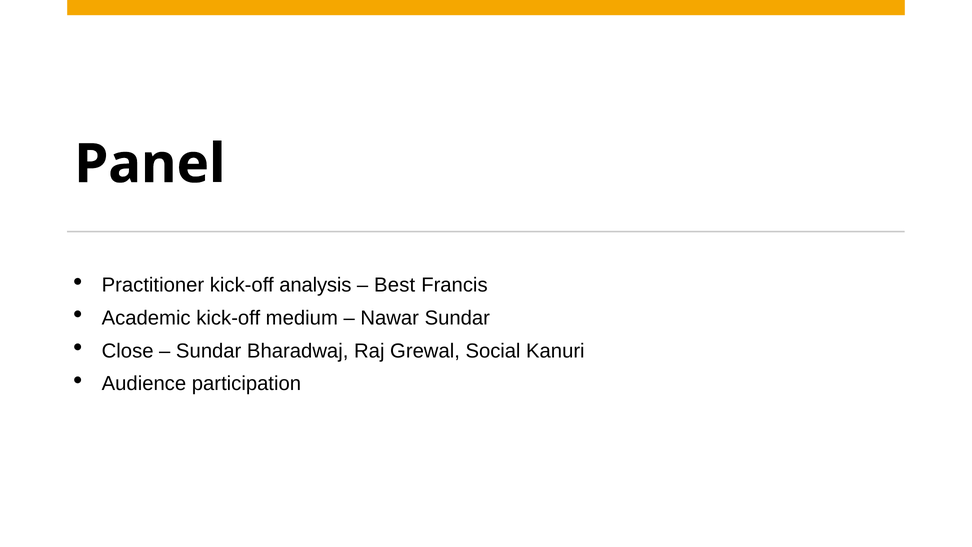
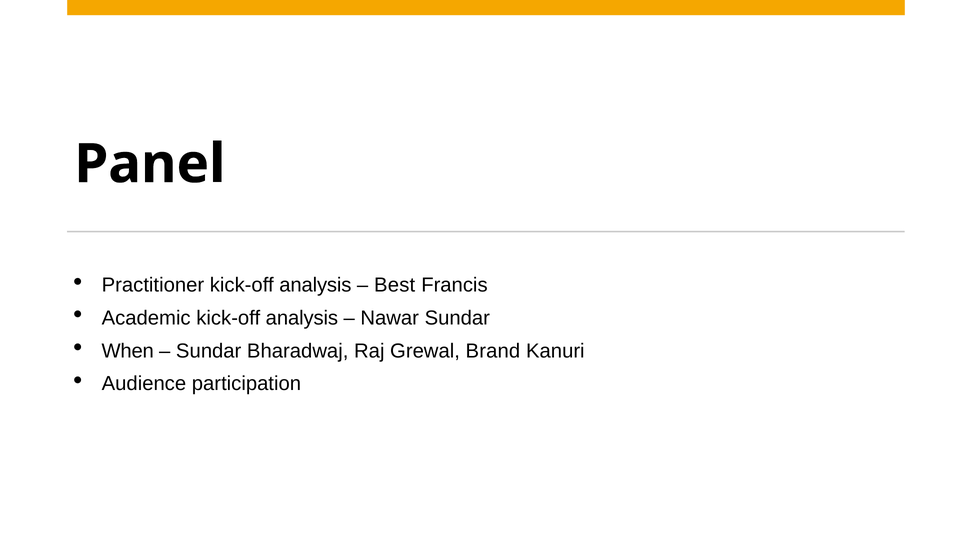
Academic kick-off medium: medium -> analysis (302, 318)
Close: Close -> When (128, 351)
Social: Social -> Brand (493, 351)
